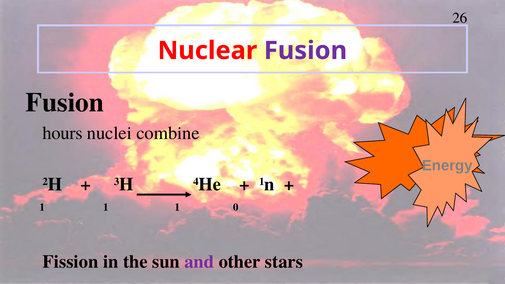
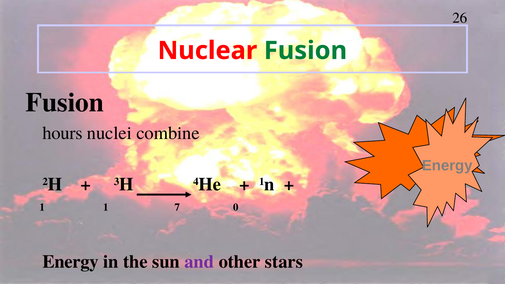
Fusion colour: purple -> green (305, 51)
1 1 1: 1 -> 7 (177, 207)
Fission: Fission -> Energy (71, 262)
